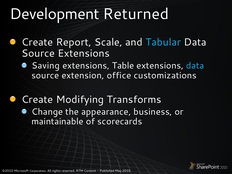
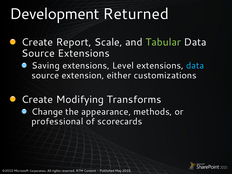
Tabular colour: light blue -> light green (163, 42)
Table: Table -> Level (123, 66)
office: office -> either (119, 75)
business: business -> methods (153, 112)
maintainable: maintainable -> professional (57, 121)
